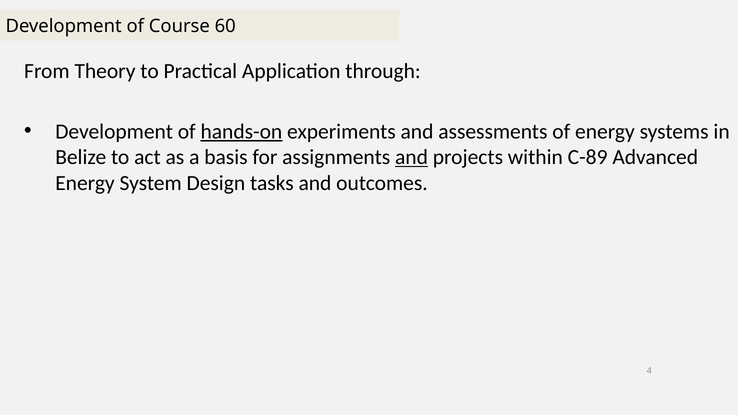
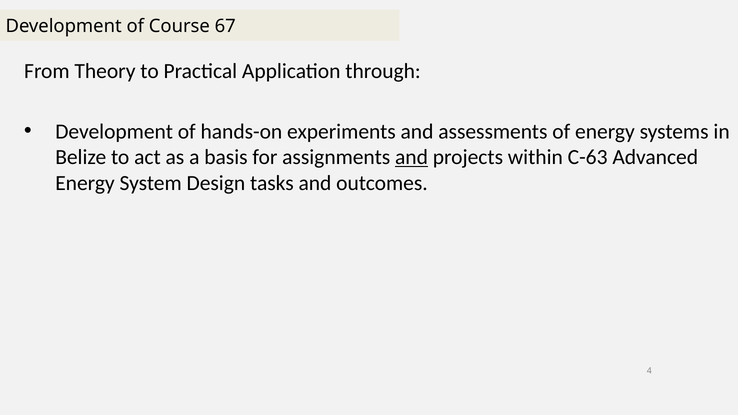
60: 60 -> 67 (225, 26)
hands-on underline: present -> none (241, 131)
C-89: C-89 -> C-63 (588, 157)
